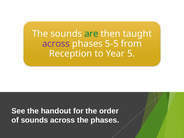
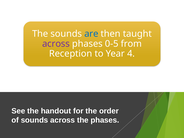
are colour: green -> blue (91, 34)
5-5: 5-5 -> 0-5 (112, 44)
5: 5 -> 4 (131, 54)
